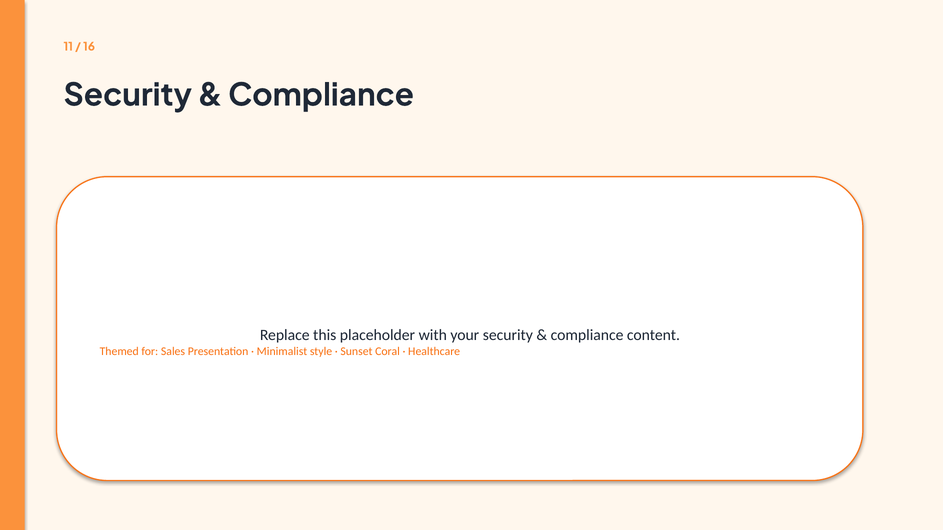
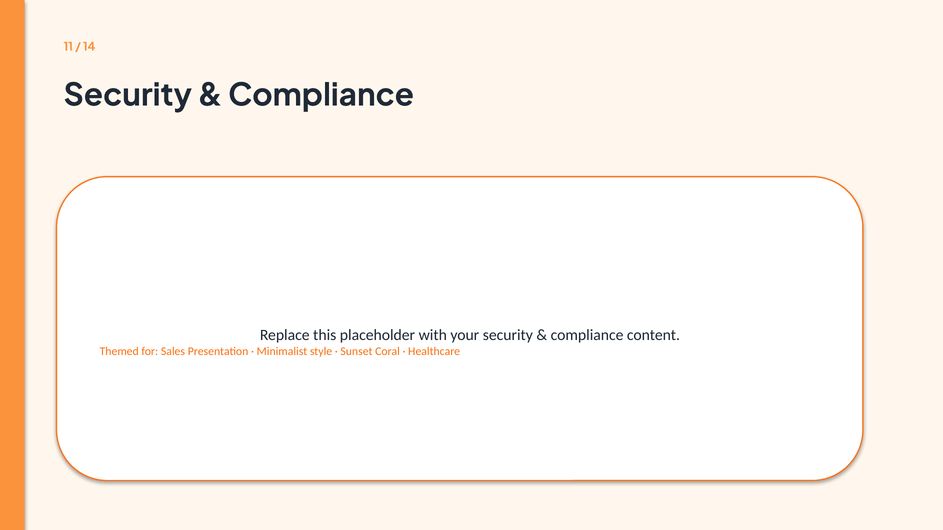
16: 16 -> 14 (89, 47)
